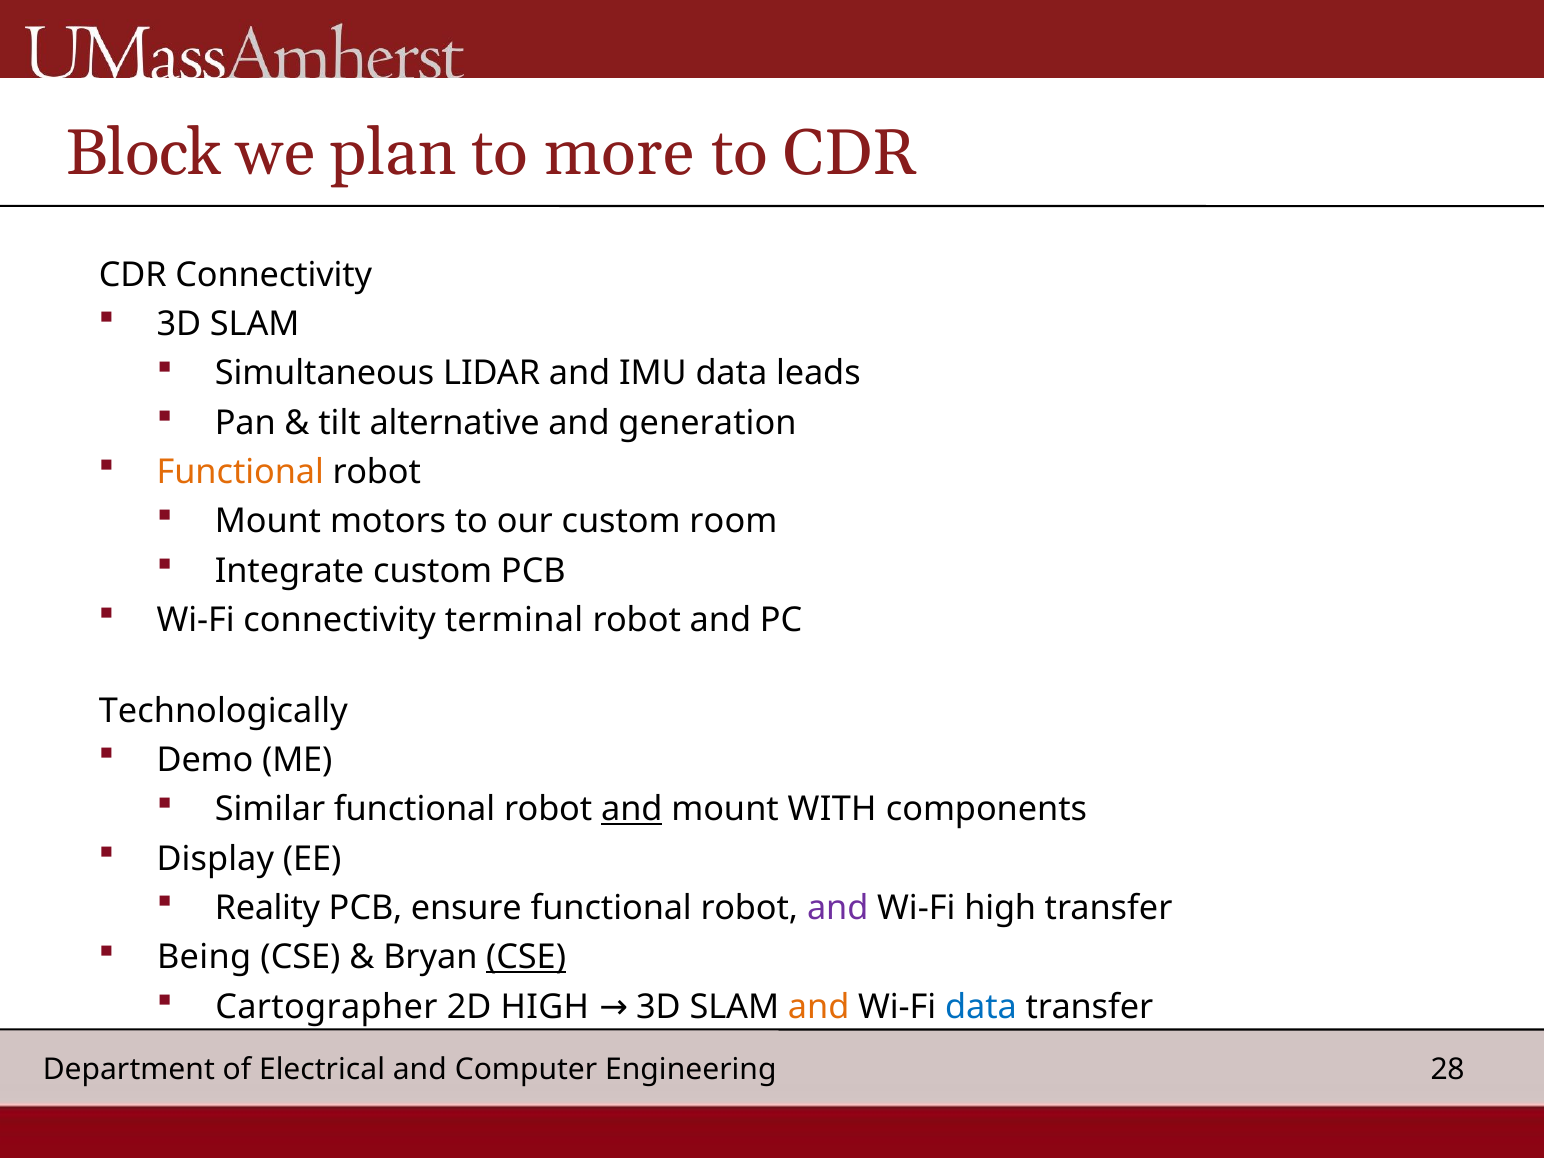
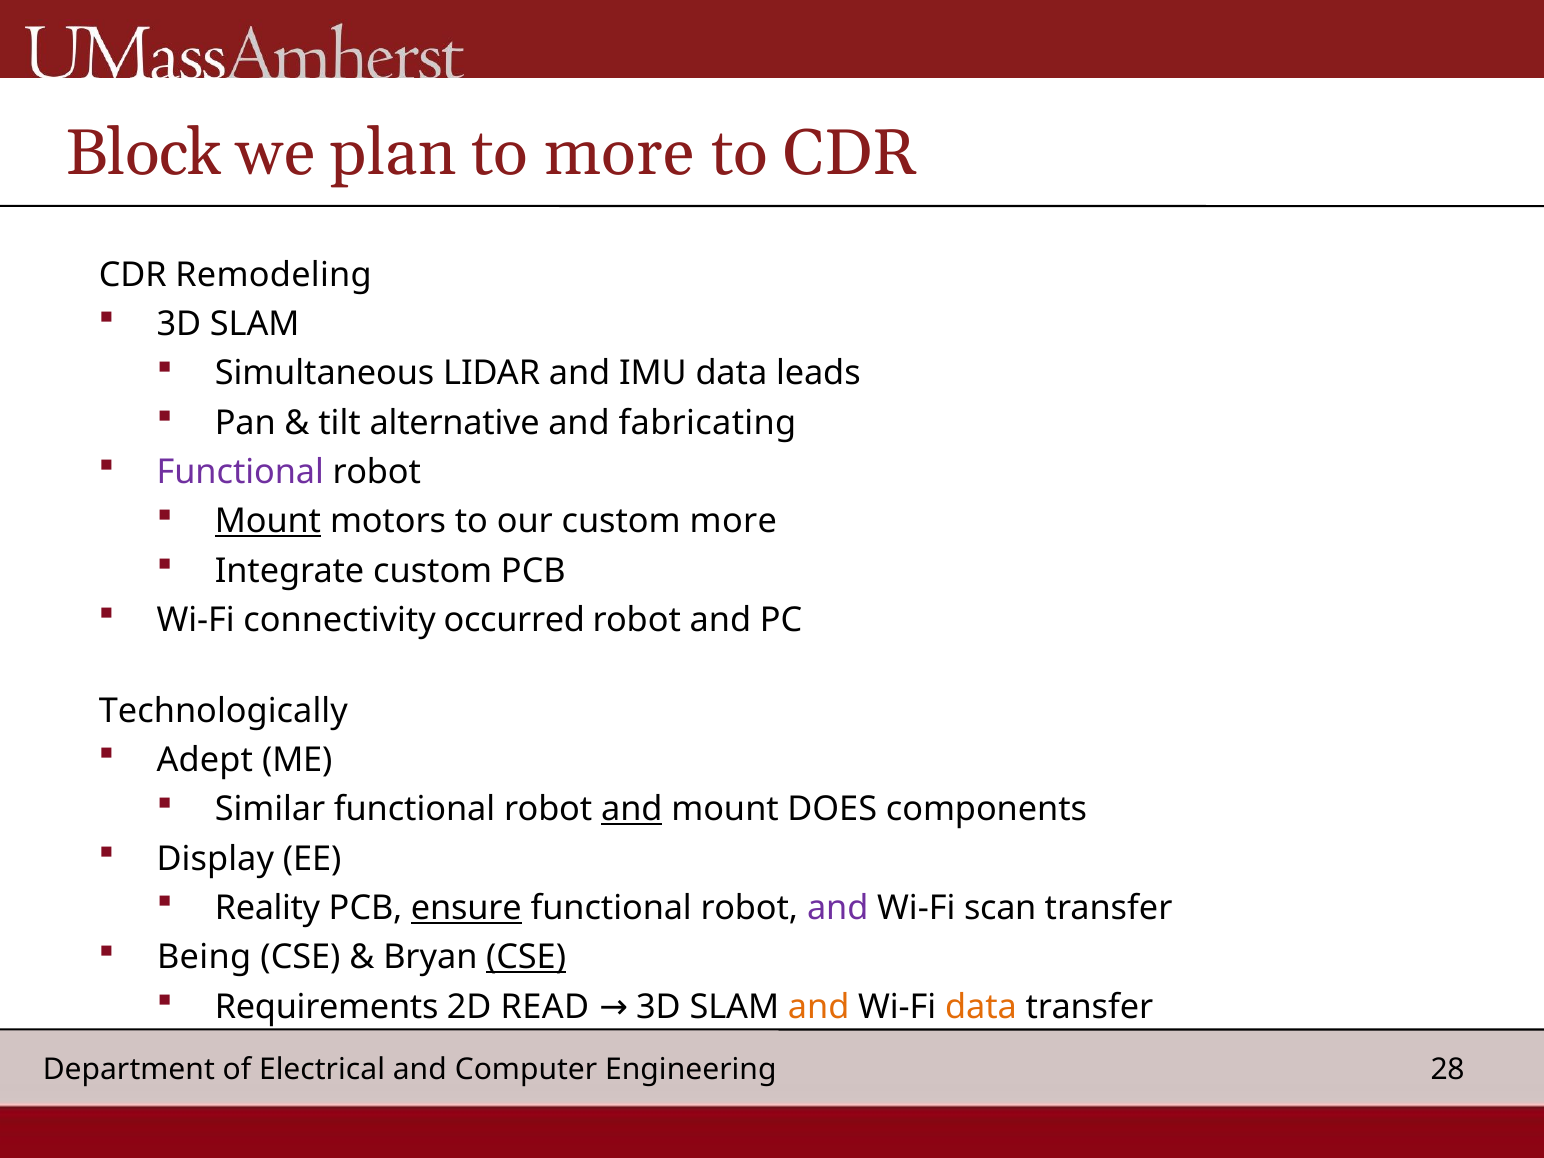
CDR Connectivity: Connectivity -> Remodeling (274, 275)
generation: generation -> fabricating (707, 423)
Functional colour: orange -> purple (240, 472)
Mount underline: none -> present (268, 521)
custom room: room -> more (733, 521)
terminal: terminal -> occurred (514, 620)
Demo: Demo -> Adept (205, 760)
WITH: WITH -> DOES (832, 809)
ensure underline: none -> present (466, 908)
Wi-Fi high: high -> scan (1000, 908)
Cartographer: Cartographer -> Requirements (327, 1007)
2D HIGH: HIGH -> READ (545, 1007)
data colour: blue -> orange (981, 1007)
